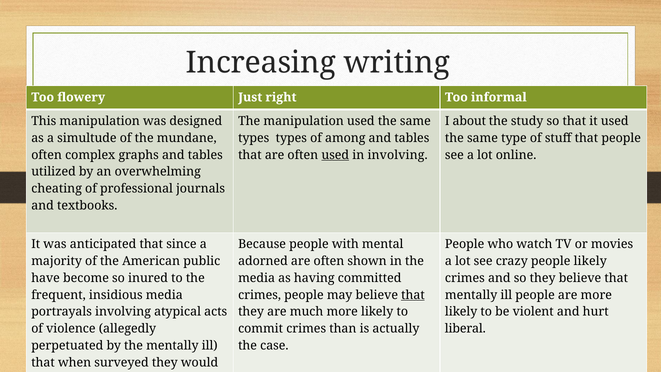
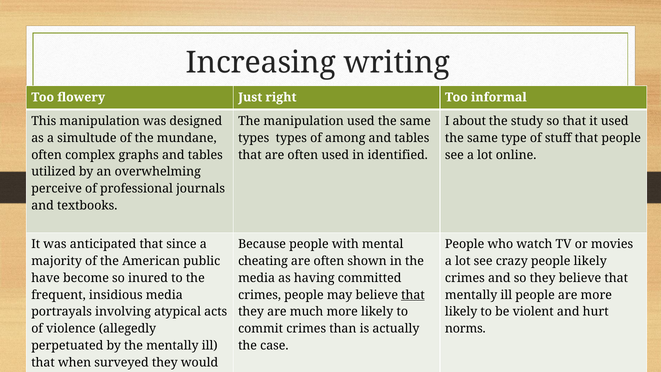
used underline: present -> none (335, 155)
in involving: involving -> identified (398, 155)
cheating: cheating -> perceive (57, 189)
adorned: adorned -> cheating (263, 261)
liberal: liberal -> norms (465, 329)
